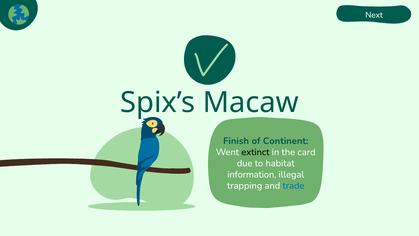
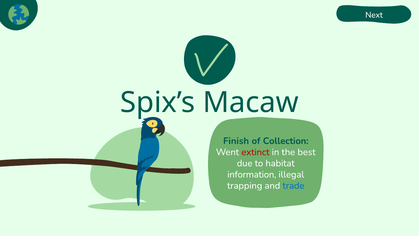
Continent: Continent -> Collection (286, 141)
extinct colour: black -> red (255, 152)
card: card -> best (307, 152)
